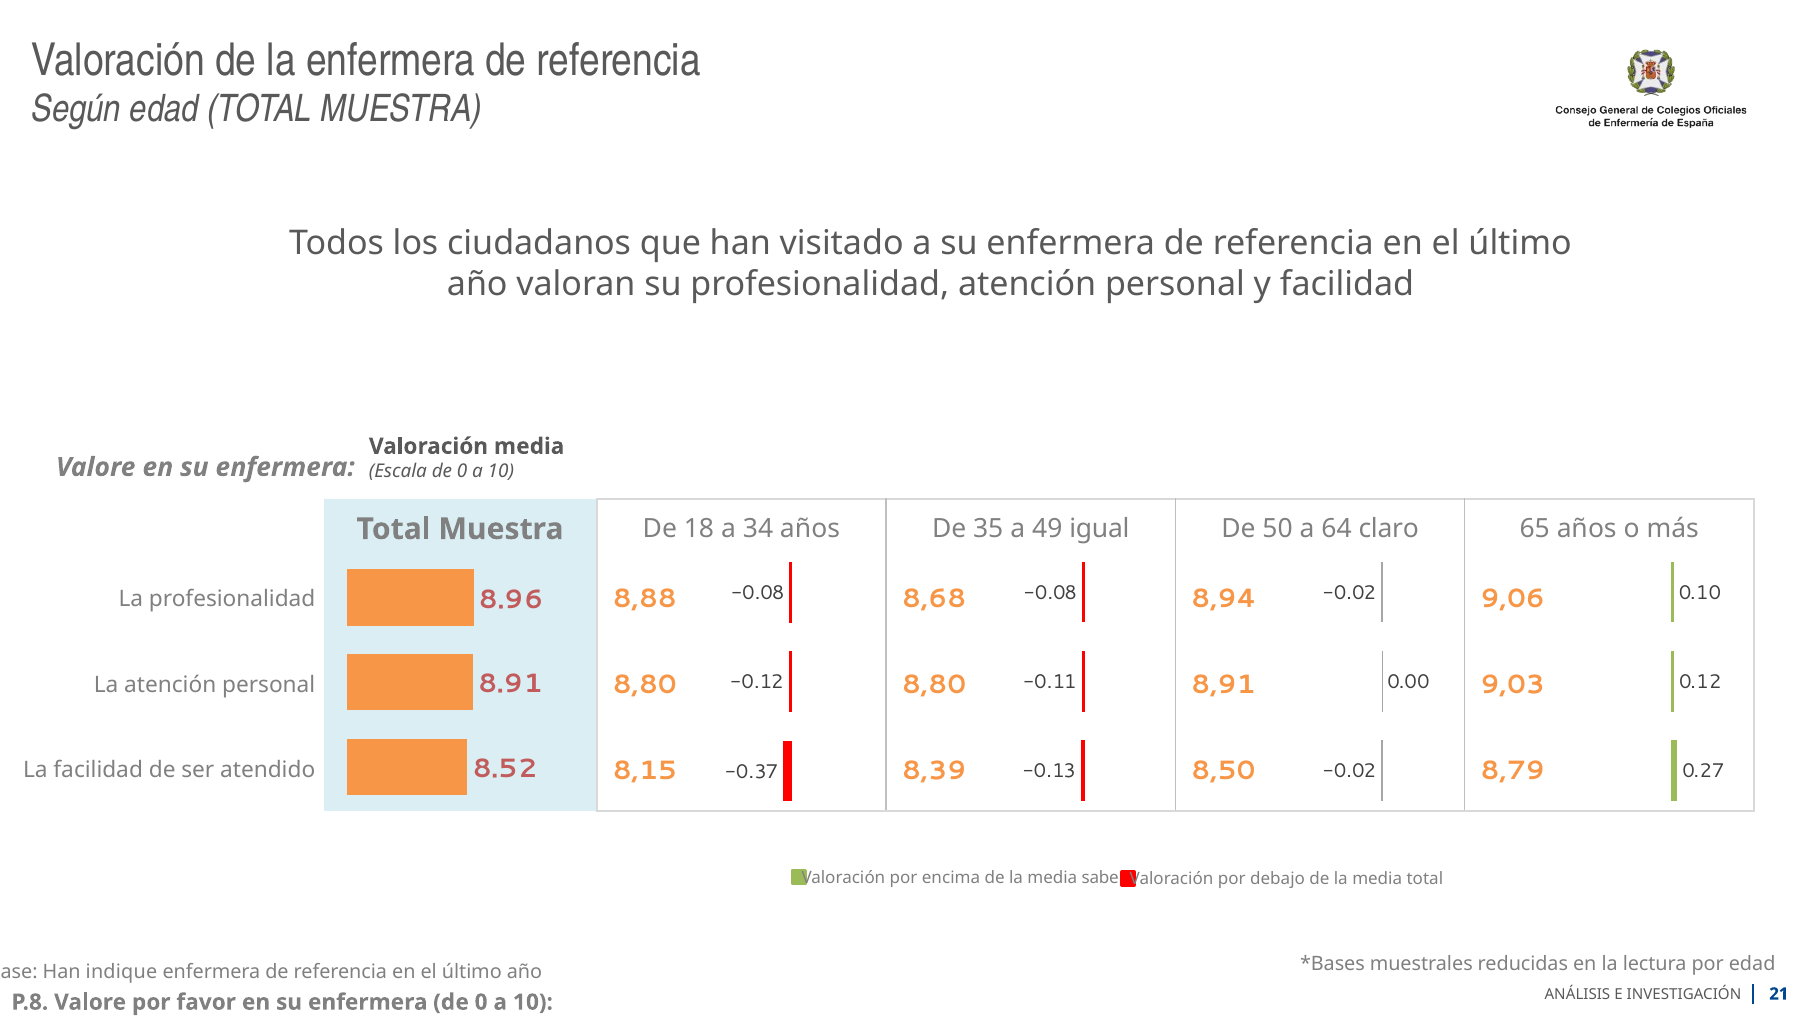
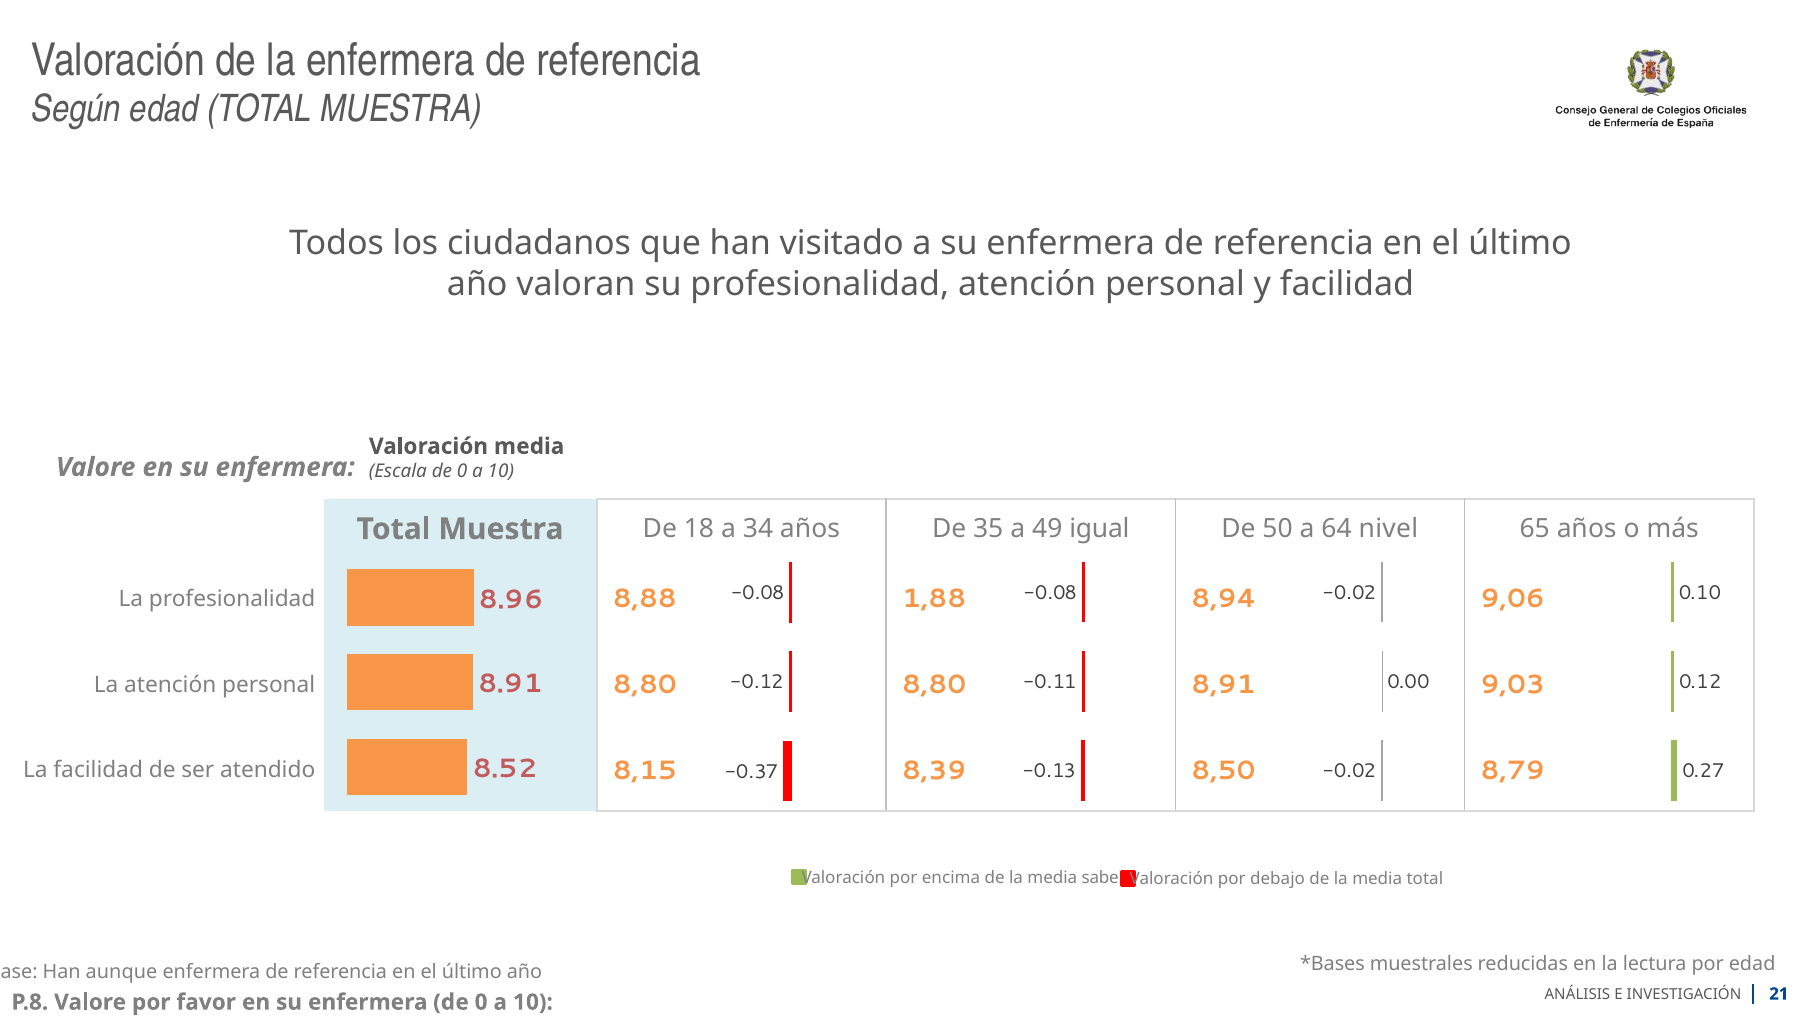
claro: claro -> nivel (1388, 529)
8,68: 8,68 -> 1,88 (934, 600)
indique: indique -> aunque (121, 973)
